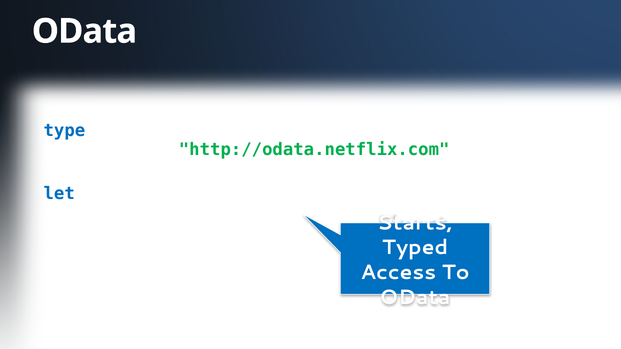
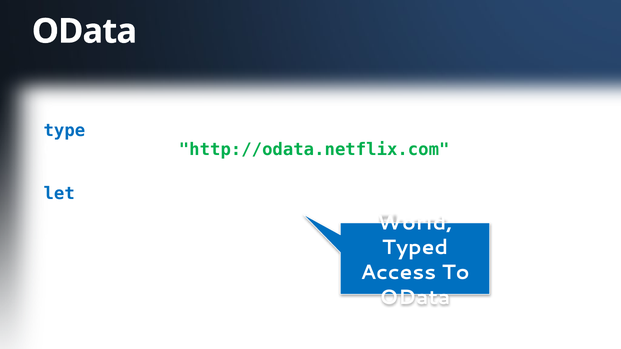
Starts: Starts -> World (415, 223)
